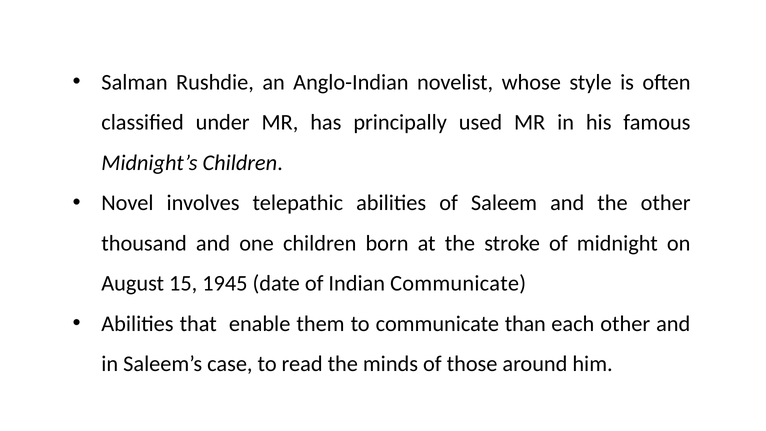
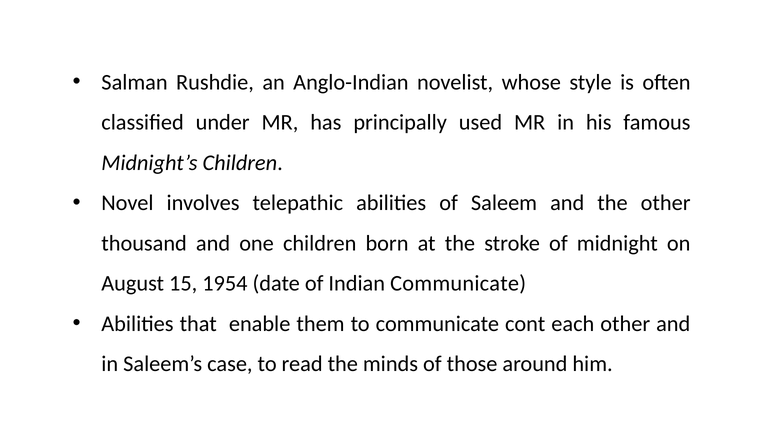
1945: 1945 -> 1954 (225, 283)
than: than -> cont (525, 324)
